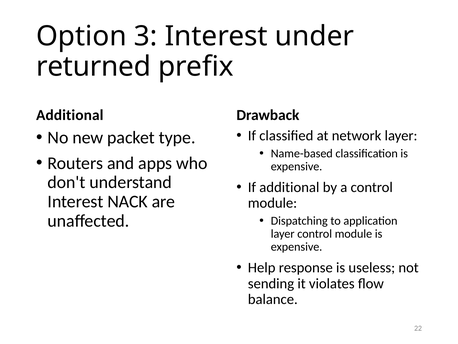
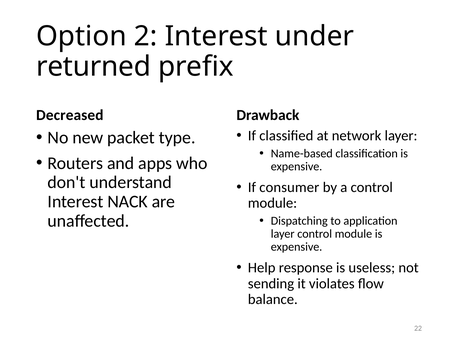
3: 3 -> 2 (146, 36)
Additional: Additional -> Decreased (70, 115)
If additional: additional -> consumer (289, 187)
